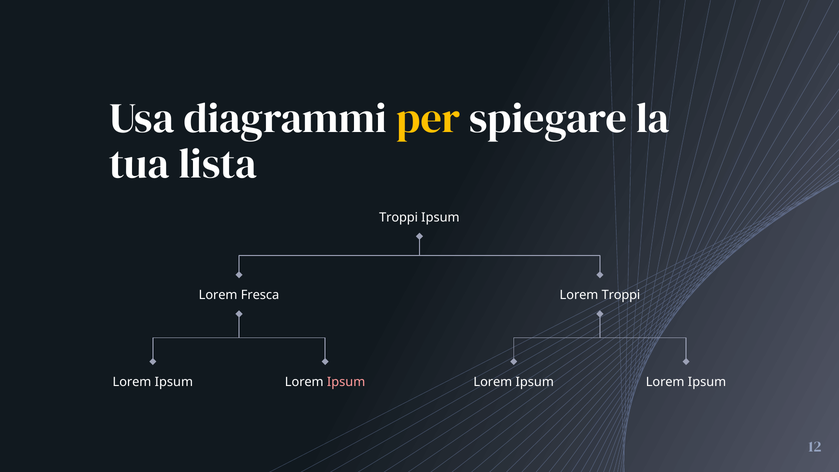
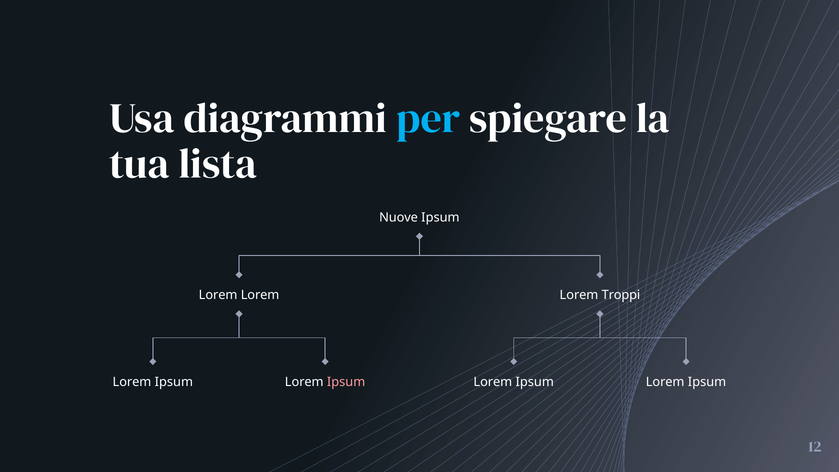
per colour: yellow -> light blue (428, 119)
Troppi: Troppi -> Nuove (399, 218)
Fresca: Fresca -> Lorem (260, 295)
